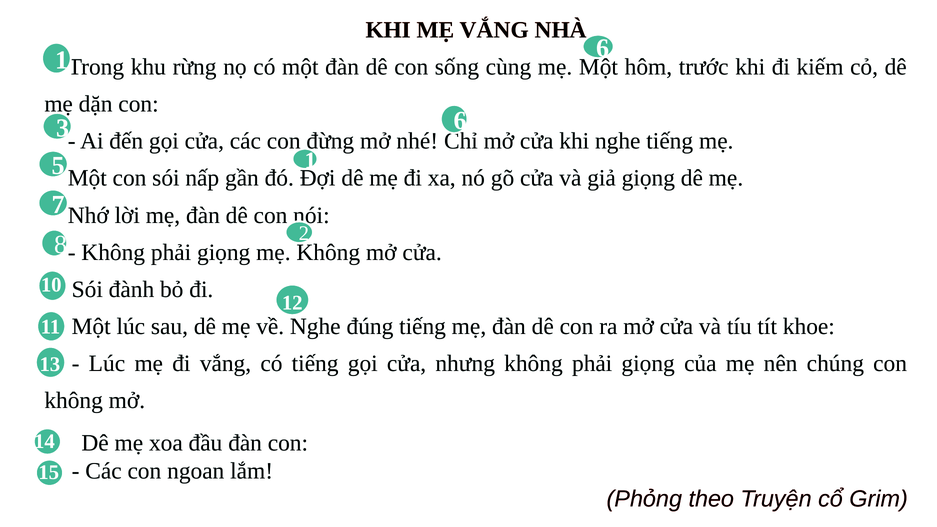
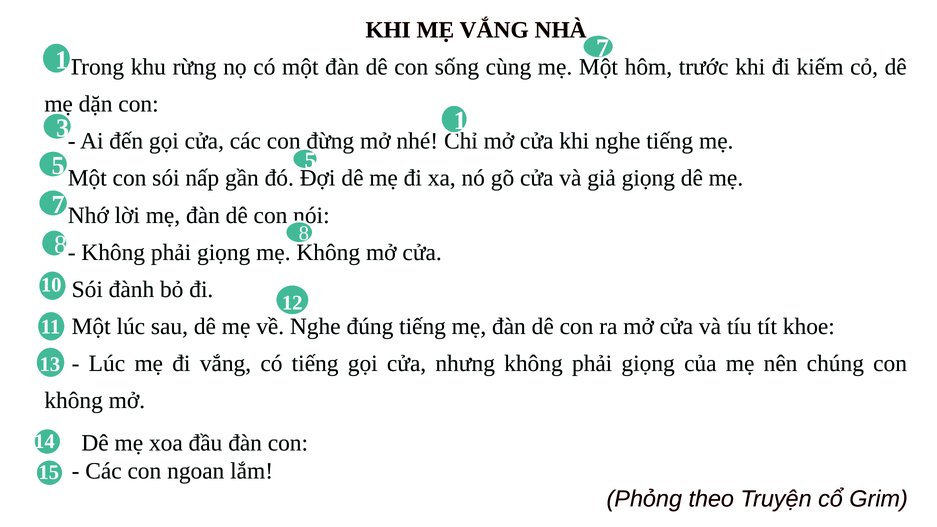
1 6: 6 -> 7 (603, 48)
3 6: 6 -> 1 (460, 121)
5 1: 1 -> 5 (310, 160)
8 2: 2 -> 8 (304, 234)
